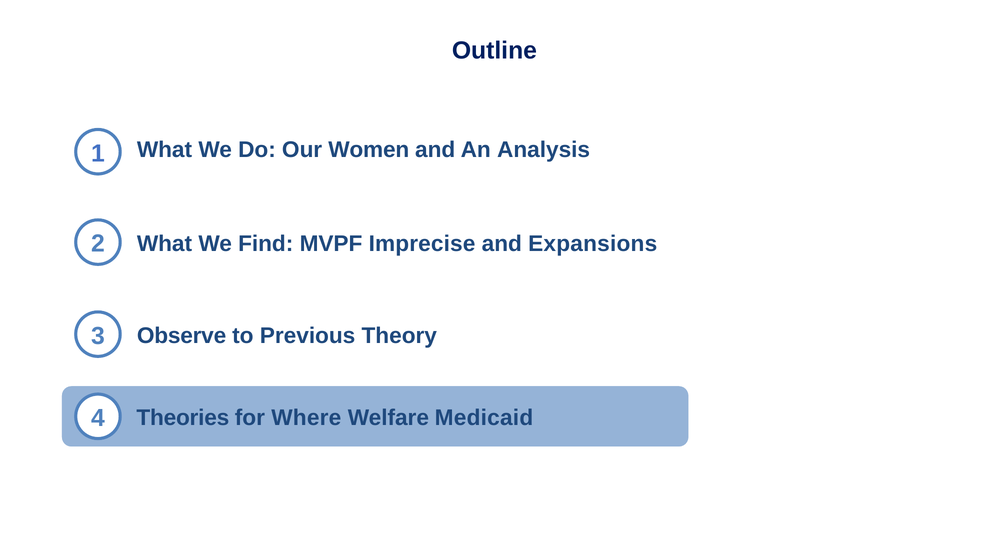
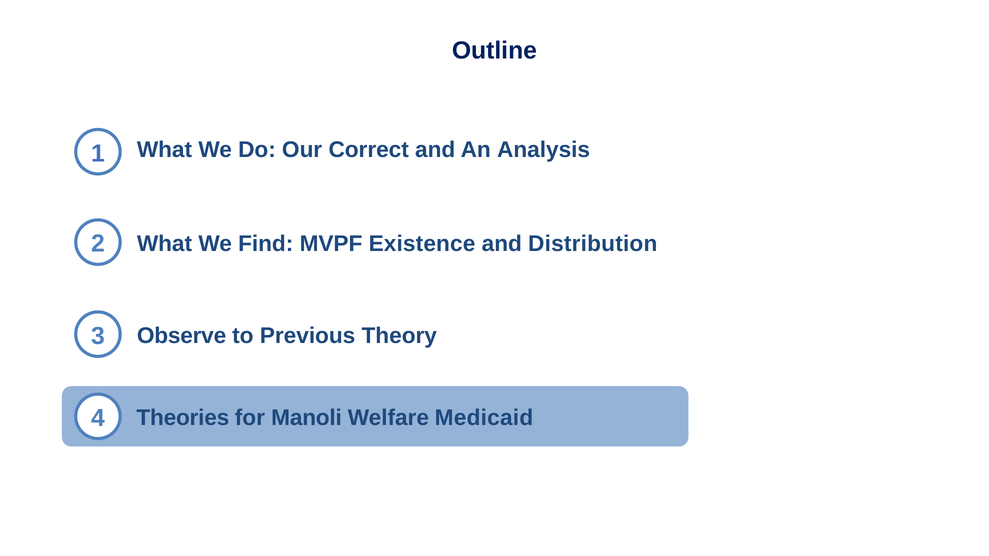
Women: Women -> Correct (369, 150)
Imprecise: Imprecise -> Existence (422, 244)
Expansions: Expansions -> Distribution (593, 244)
Where: Where -> Manoli (307, 418)
